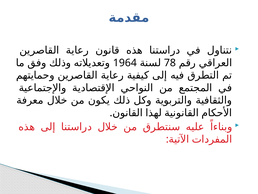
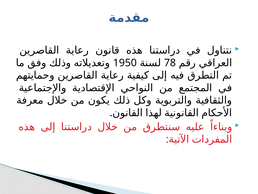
1964: 1964 -> 1950 (125, 63)
